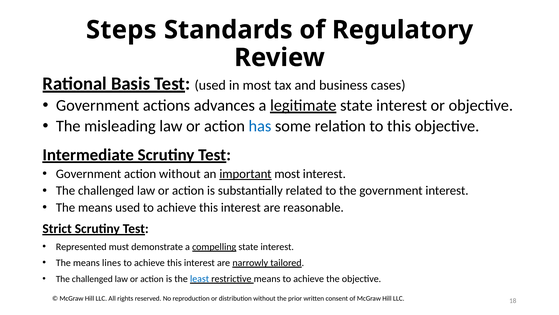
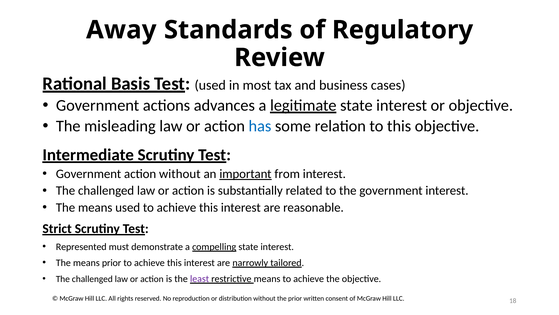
Steps: Steps -> Away (121, 30)
important most: most -> from (287, 174)
means lines: lines -> prior (112, 262)
least colour: blue -> purple (200, 278)
